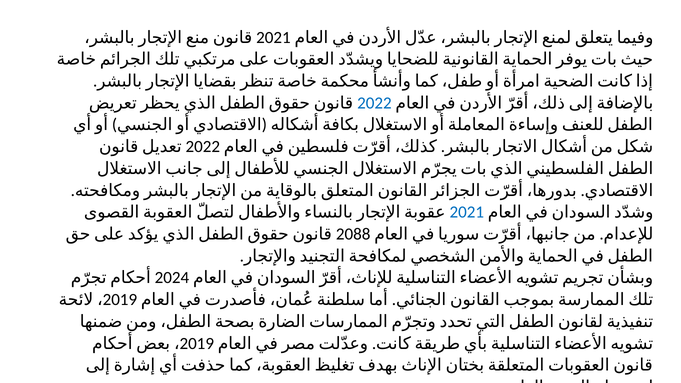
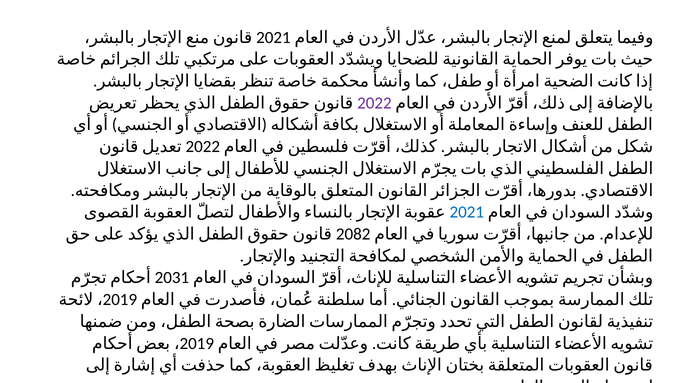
2022 colour: blue -> purple (374, 103)
2088: 2088 -> 2082 (353, 234)
2024: 2024 -> 2031 (172, 278)
